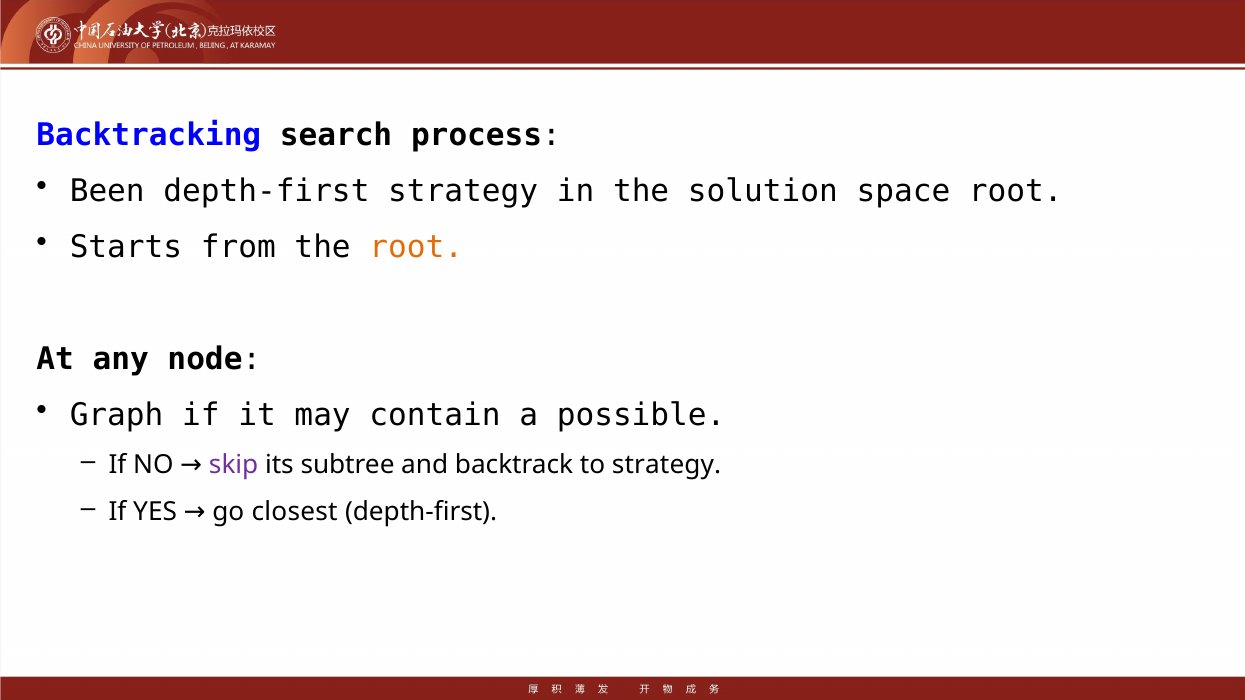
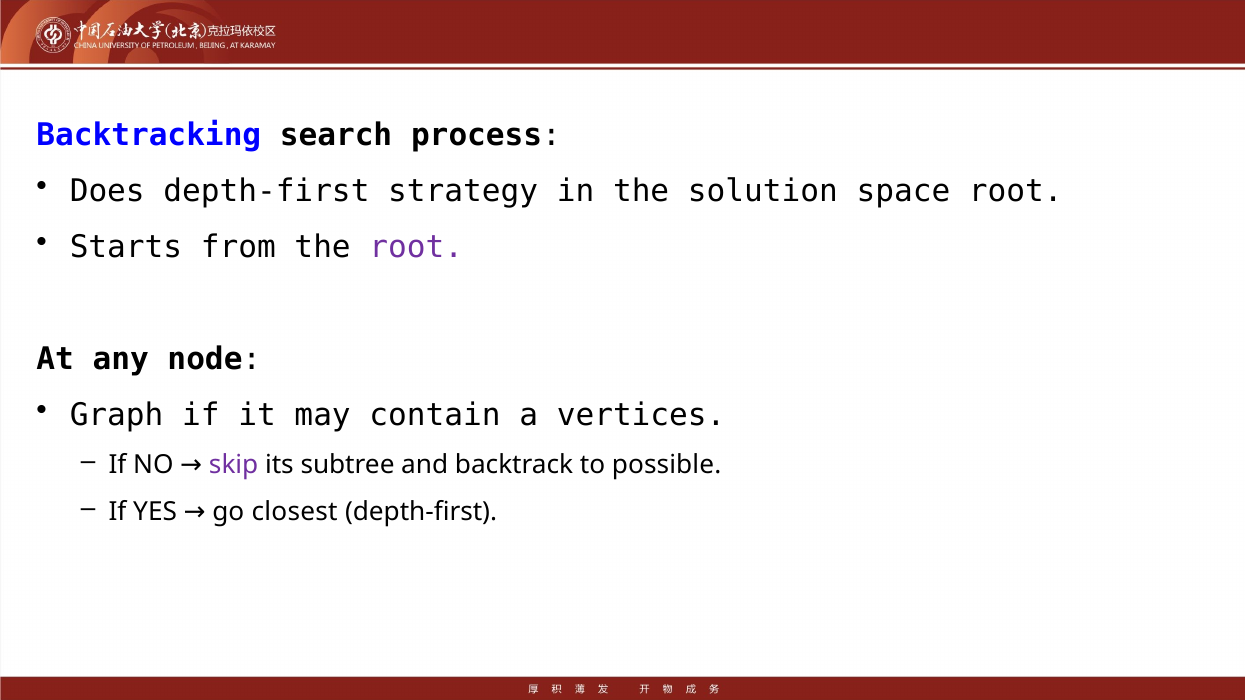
Been: Been -> Does (107, 191)
root colour: orange -> purple (416, 247)
possible: possible -> vertices (641, 415)
to strategy: strategy -> possible (667, 465)
